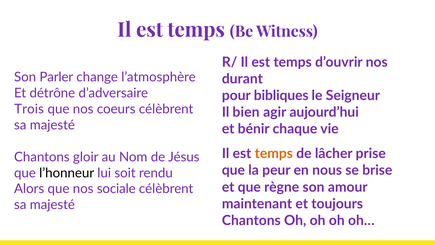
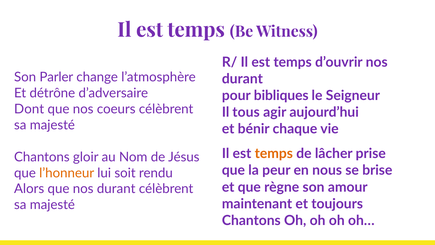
Trois: Trois -> Dont (29, 109)
bien: bien -> tous (246, 112)
l’honneur colour: black -> orange (67, 173)
que nos sociale: sociale -> durant (116, 189)
